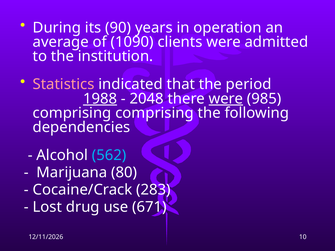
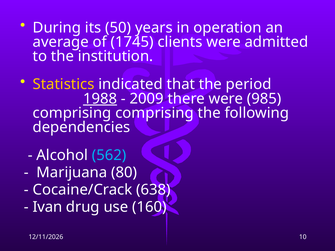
90: 90 -> 50 (118, 28)
1090: 1090 -> 1745 (132, 42)
Statistics colour: pink -> yellow (64, 84)
2048: 2048 -> 2009 (147, 99)
were underline: present -> none (226, 99)
283: 283 -> 638 (153, 190)
Lost: Lost -> Ivan (47, 207)
671: 671 -> 160 (149, 207)
